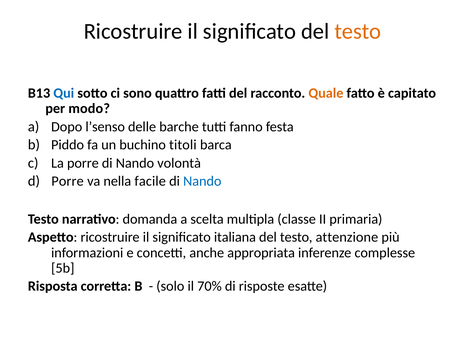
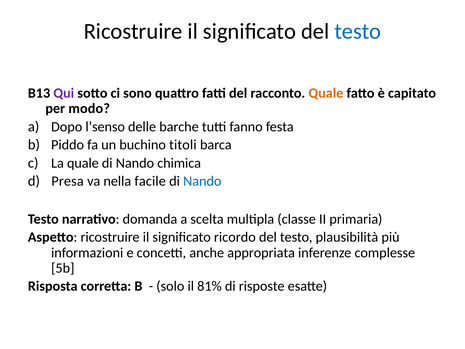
testo colour: orange -> blue (358, 31)
Qui colour: blue -> purple (64, 93)
La porre: porre -> quale (83, 163)
volontà: volontà -> chimica (179, 163)
Porre: Porre -> Presa (68, 181)
italiana: italiana -> ricordo (235, 237)
attenzione: attenzione -> plausibilità (347, 237)
70%: 70% -> 81% (209, 286)
